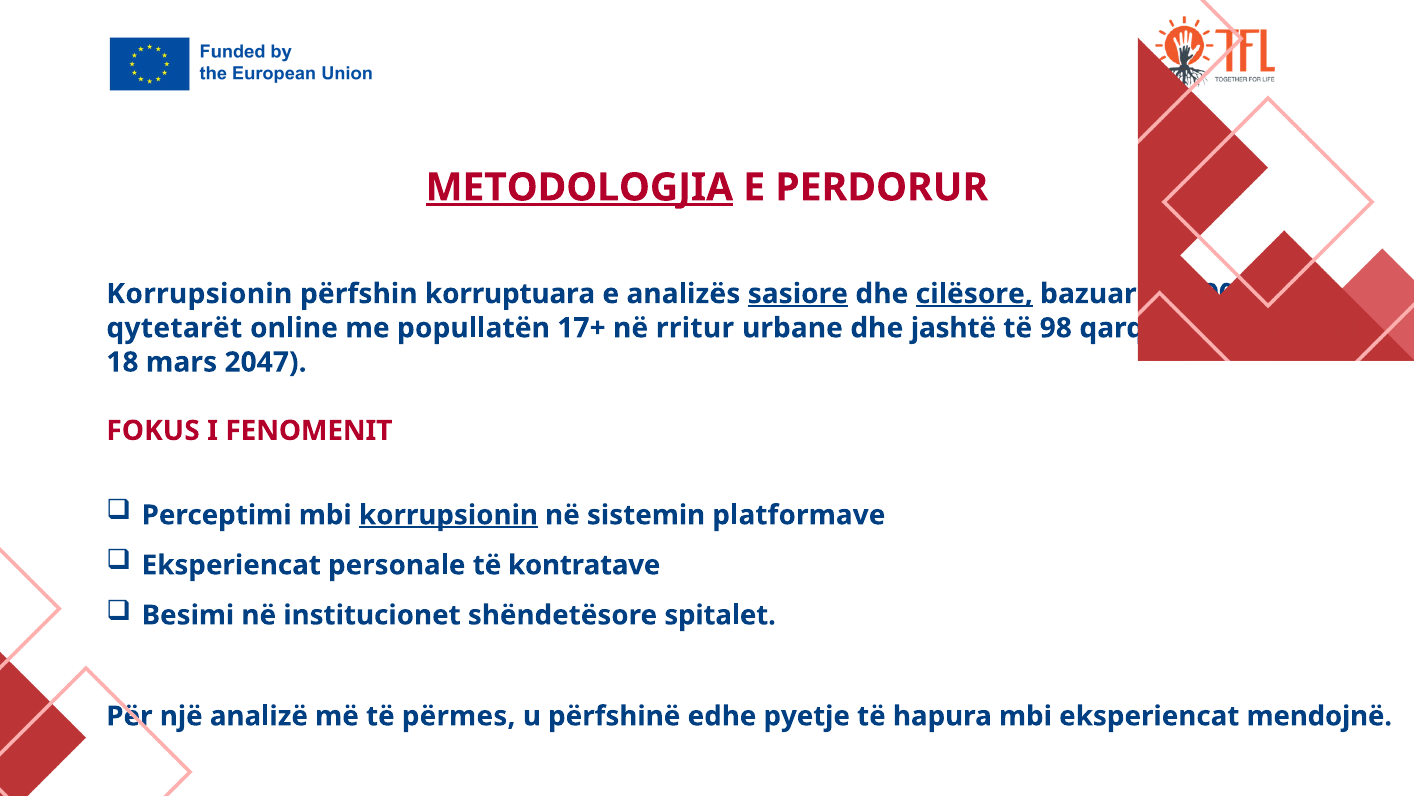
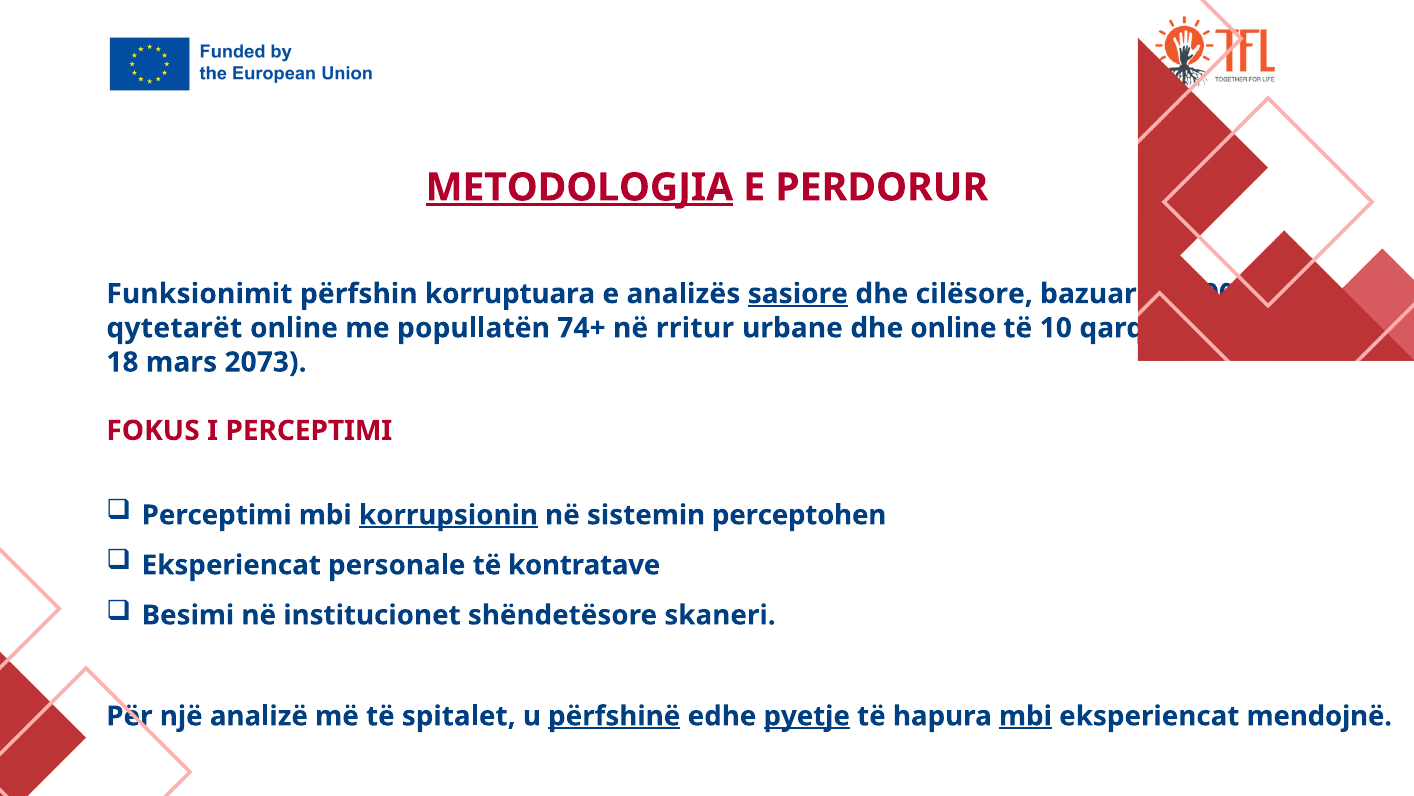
Korrupsionin: Korrupsionin -> Funksionimit (199, 294)
cilësore underline: present -> none (974, 294)
17+: 17+ -> 74+ (581, 328)
dhe jashtë: jashtë -> online (953, 328)
98: 98 -> 10 (1056, 328)
2047: 2047 -> 2073 (266, 362)
I FENOMENIT: FENOMENIT -> PERCEPTIMI (309, 430)
platformave: platformave -> perceptohen (799, 515)
spitalet: spitalet -> skaneri (720, 615)
përmes: përmes -> spitalet (459, 716)
përfshinë underline: none -> present (614, 716)
pyetje underline: none -> present (807, 716)
mbi underline: none -> present (1025, 716)
